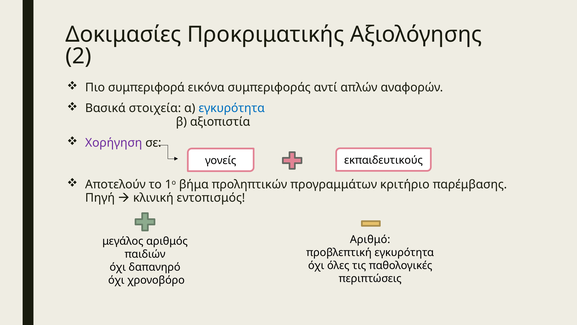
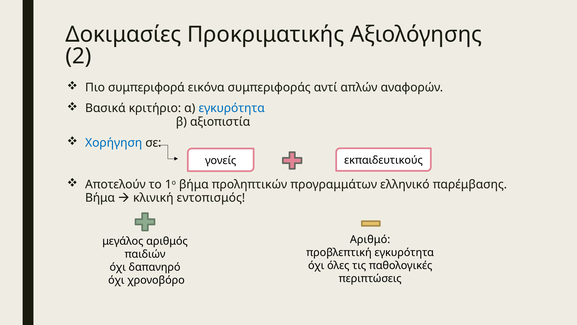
στοιχεία: στοιχεία -> κριτήριο (155, 108)
Χορήγηση colour: purple -> blue (114, 143)
κριτήριο: κριτήριο -> ελληνικό (405, 184)
Πηγή: Πηγή -> Βήμα (100, 198)
